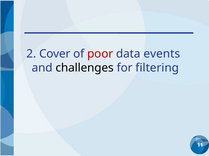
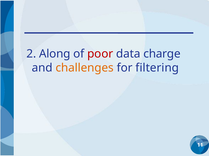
Cover: Cover -> Along (55, 54)
events: events -> charge (162, 54)
challenges colour: black -> orange (85, 68)
